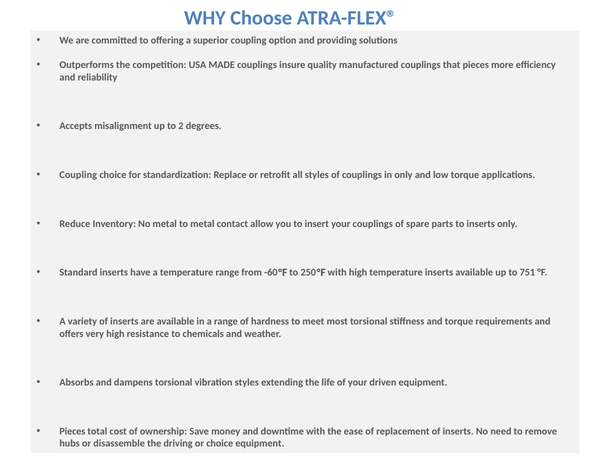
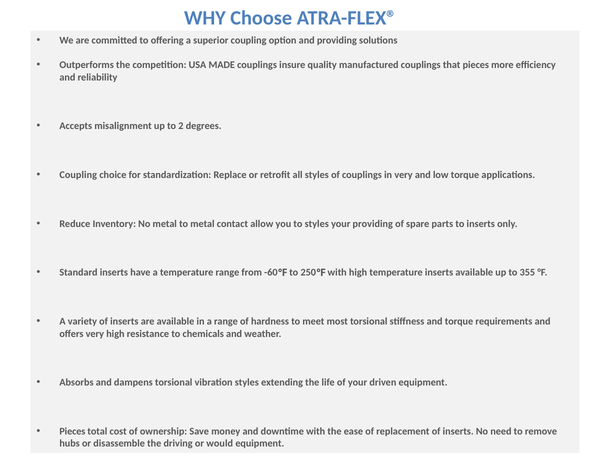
in only: only -> very (403, 175)
to insert: insert -> styles (317, 224)
your couplings: couplings -> providing (373, 224)
751: 751 -> 355 (527, 272)
or choice: choice -> would (220, 443)
